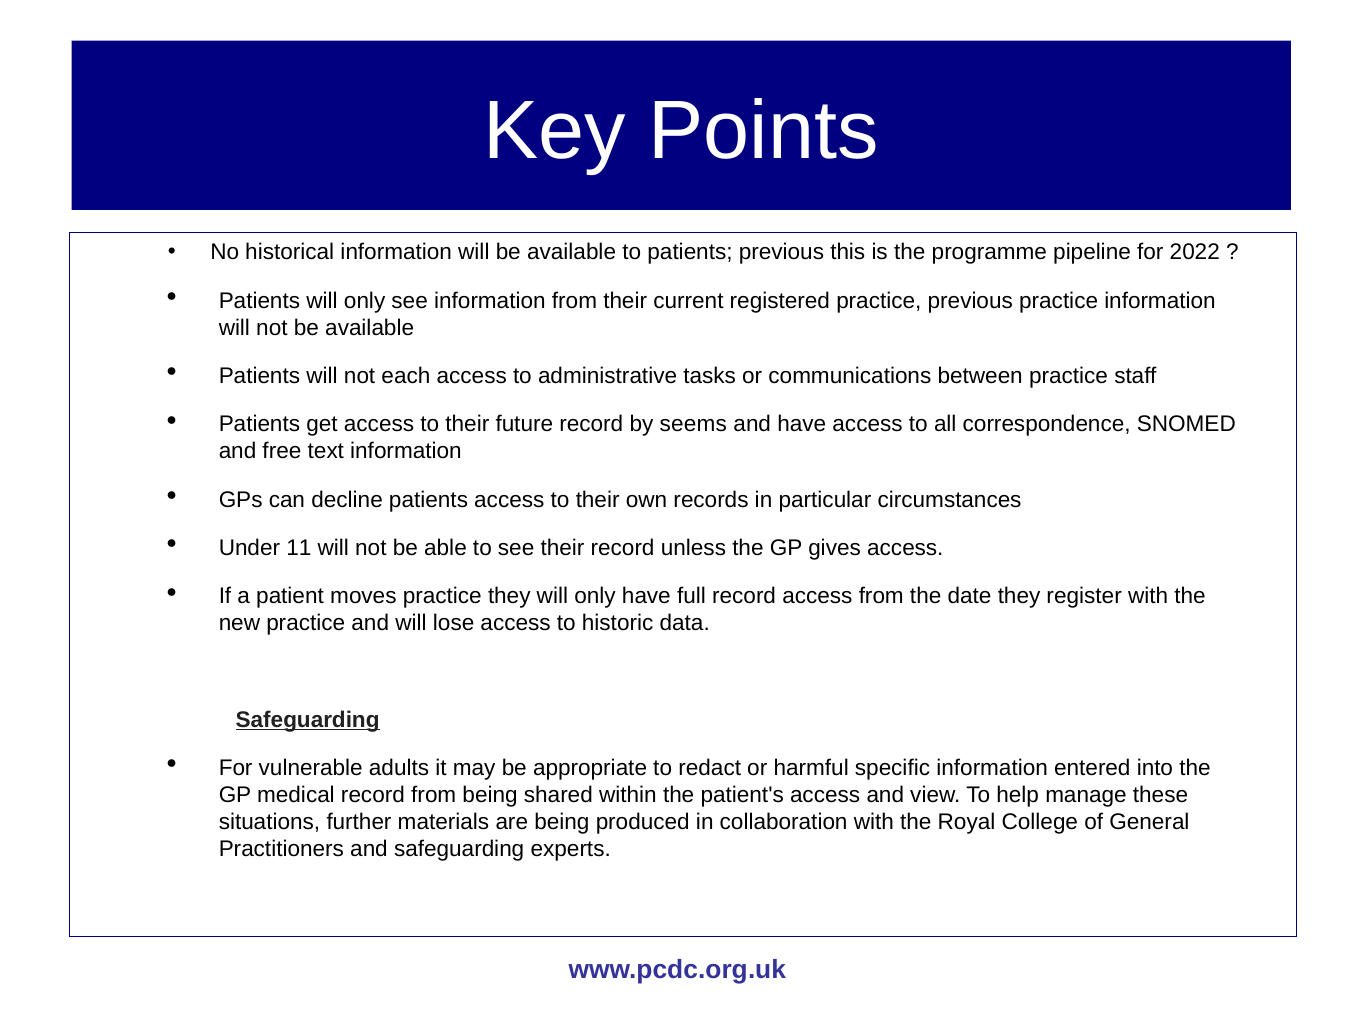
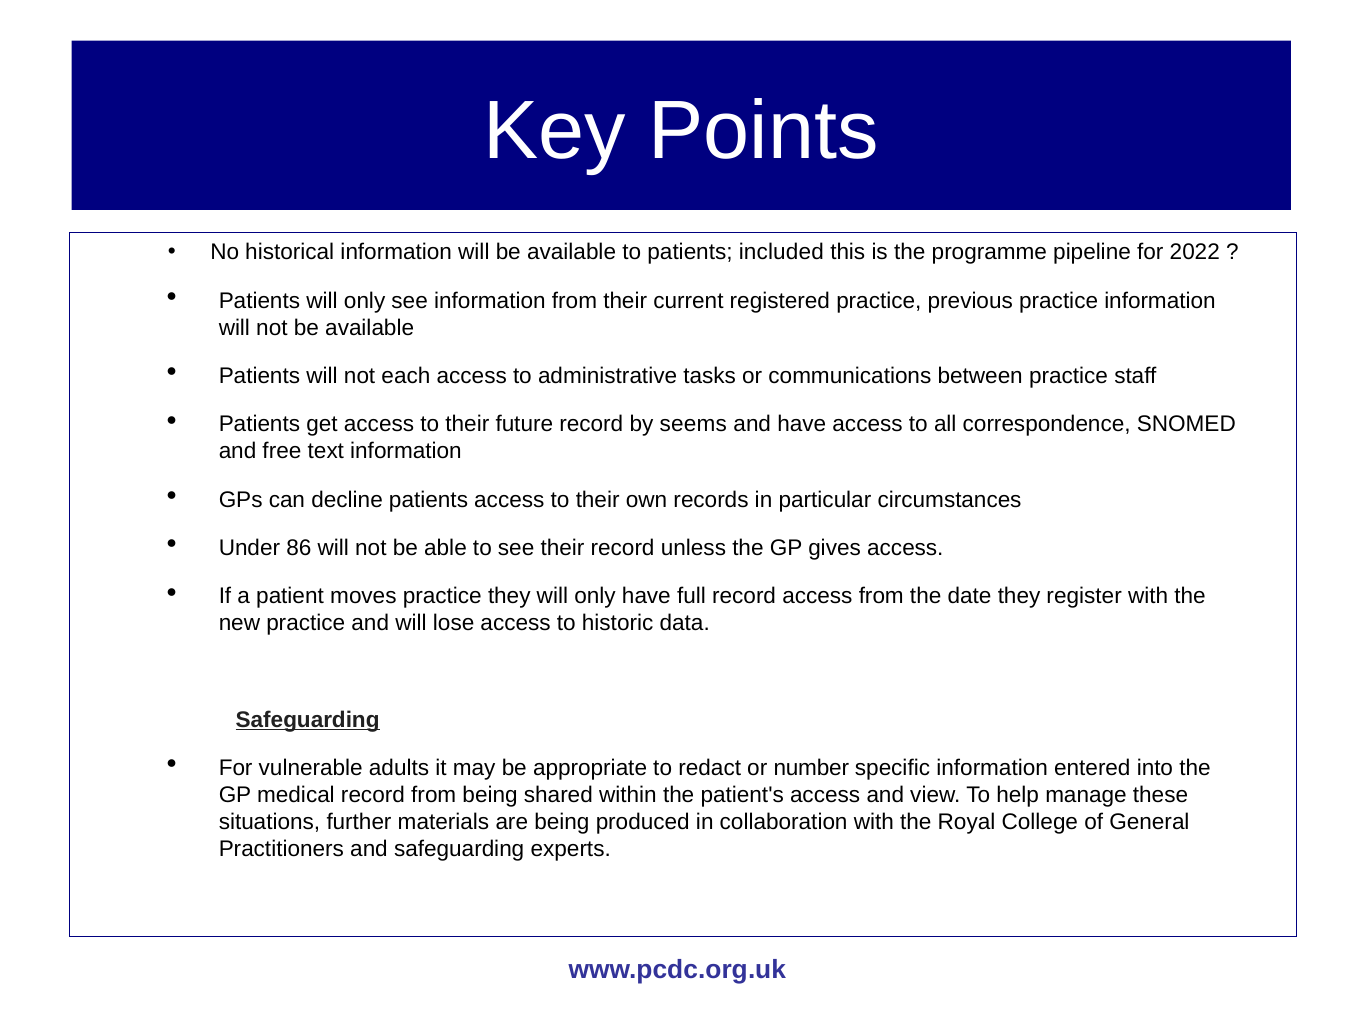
patients previous: previous -> included (781, 252)
11: 11 -> 86 (299, 548)
harmful: harmful -> number (811, 768)
